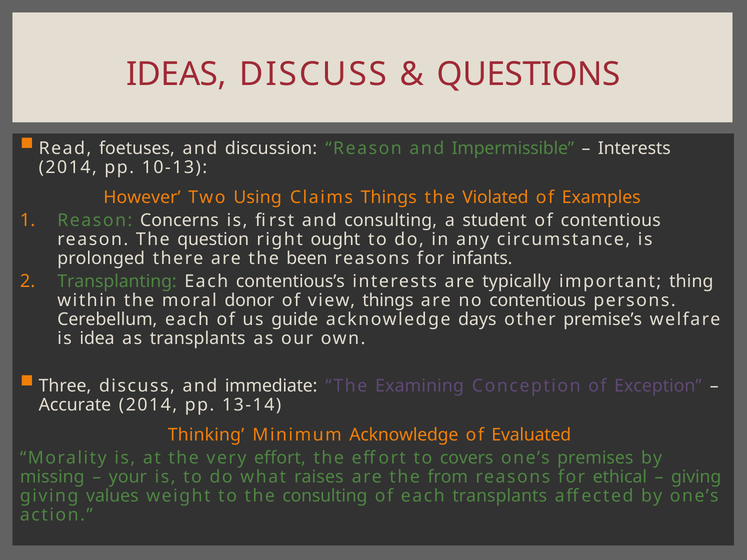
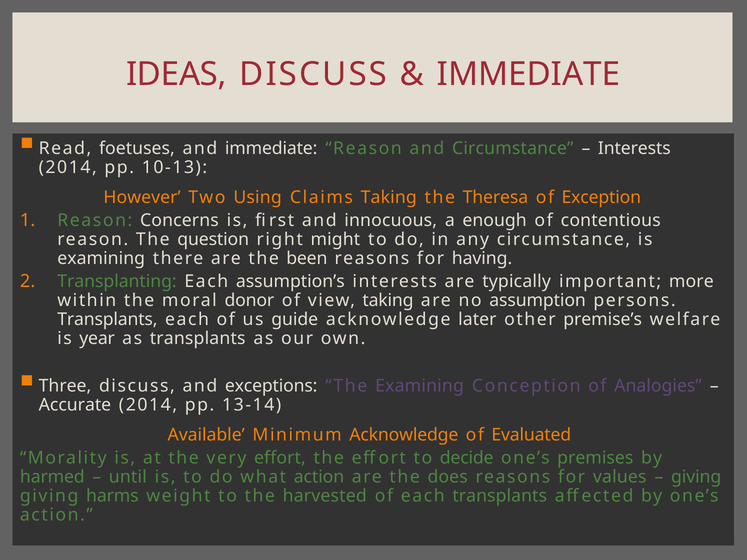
QUESTIONS: QUESTIONS -> IMMEDIATE (529, 74)
and discussion: discussion -> immediate (271, 149)
and Impermissible: Impermissible -> Circumstance (513, 149)
Claims Things: Things -> Taking (389, 198)
Violated: Violated -> Theresa (495, 198)
Examples: Examples -> Exception (601, 198)
and consulting: consulting -> innocuous (391, 220)
student: student -> enough (495, 220)
ought: ought -> might (335, 240)
prolonged: prolonged -> examining (101, 259)
infants: infants -> having (482, 259)
contentious’s: contentious’s -> assumption’s (290, 281)
thing: thing -> more (691, 281)
view things: things -> taking (388, 300)
no contentious: contentious -> assumption (538, 300)
Cerebellum: Cerebellum -> Transplants (107, 319)
days: days -> later (477, 319)
idea: idea -> year (97, 339)
immediate: immediate -> exceptions (271, 386)
Exception: Exception -> Analogies (658, 386)
Thinking: Thinking -> Available (206, 435)
covers: covers -> decide (467, 458)
missing: missing -> harmed (52, 477)
your: your -> until (128, 477)
what raises: raises -> action (319, 477)
from: from -> does (448, 477)
ethical: ethical -> values (620, 477)
values: values -> harms (112, 496)
the consulting: consulting -> harvested (325, 496)
